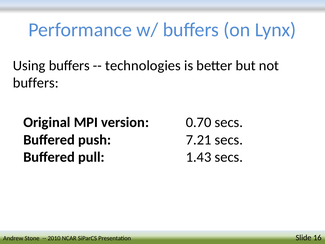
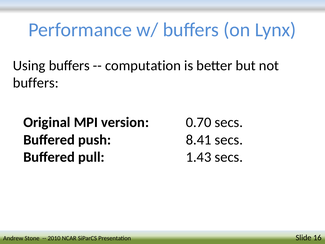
technologies: technologies -> computation (143, 65)
7.21: 7.21 -> 8.41 (199, 140)
